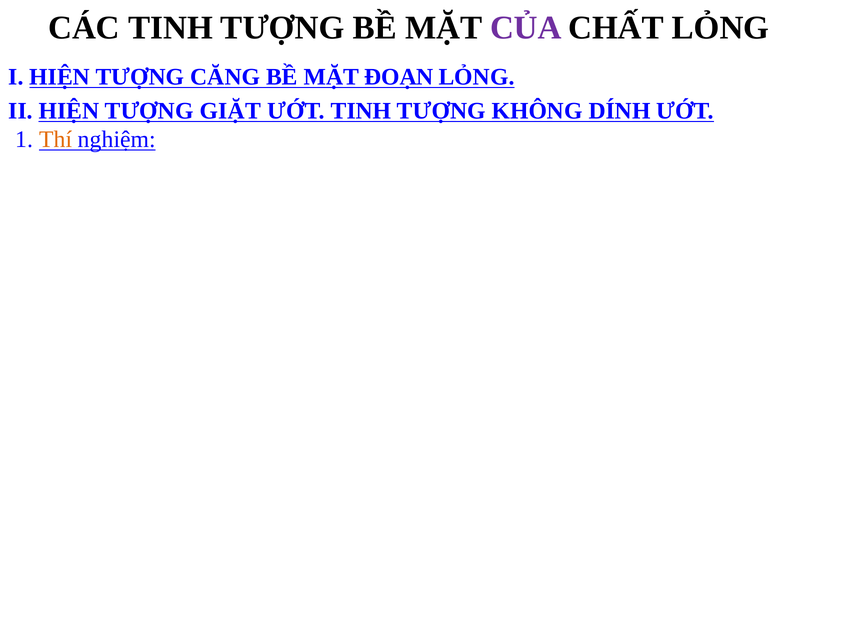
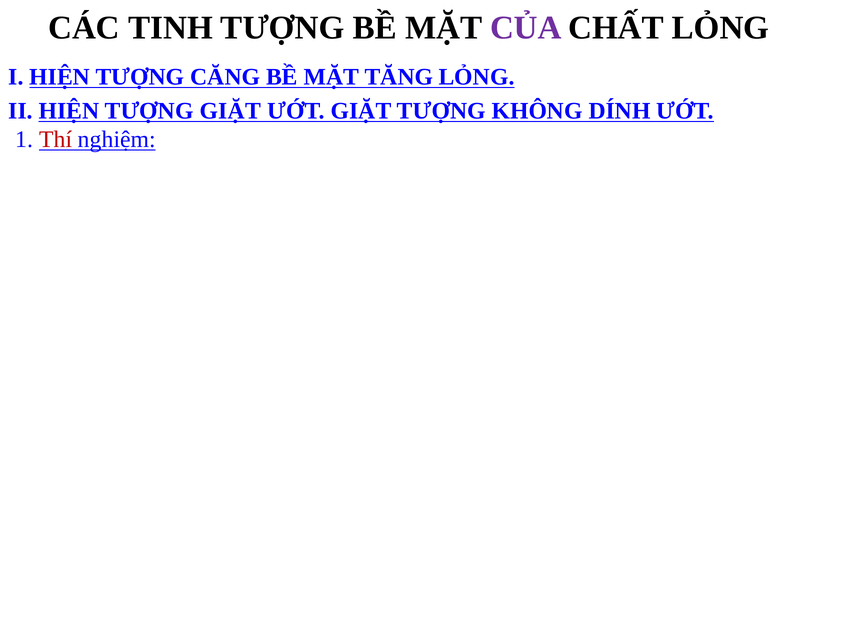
ĐOẠN: ĐOẠN -> TĂNG (399, 77)
ƯỚT TINH: TINH -> GIẶT (361, 111)
Thí colour: orange -> red (56, 139)
